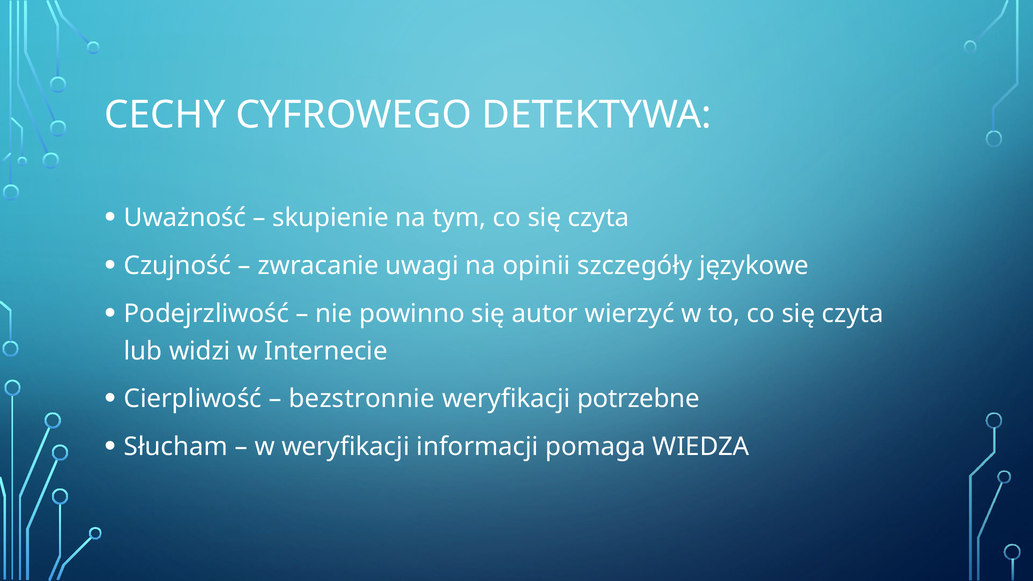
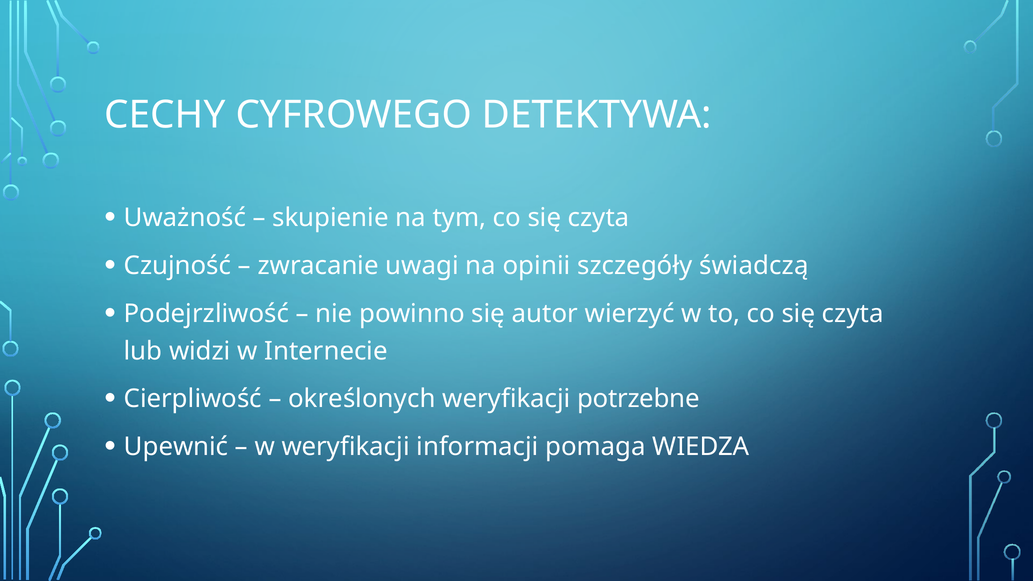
językowe: językowe -> świadczą (754, 266)
bezstronnie: bezstronnie -> określonych (362, 399)
Słucham: Słucham -> Upewnić (176, 447)
